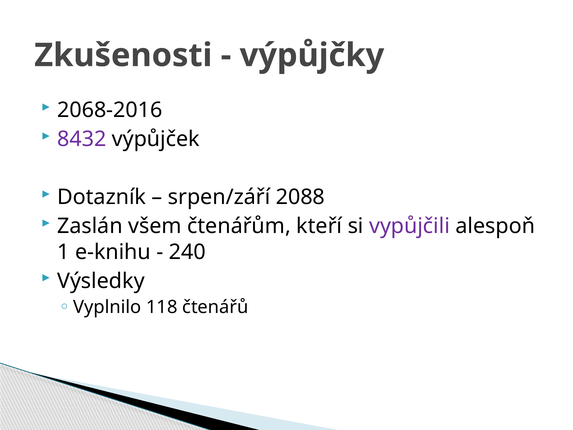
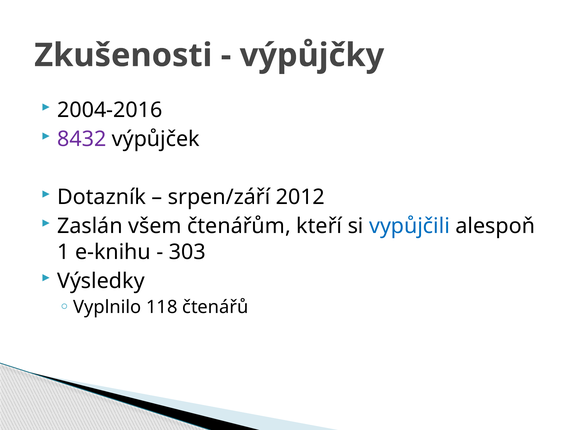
2068-2016: 2068-2016 -> 2004-2016 (110, 110)
2088: 2088 -> 2012 (300, 197)
vypůjčili colour: purple -> blue (410, 226)
240: 240 -> 303 (187, 252)
